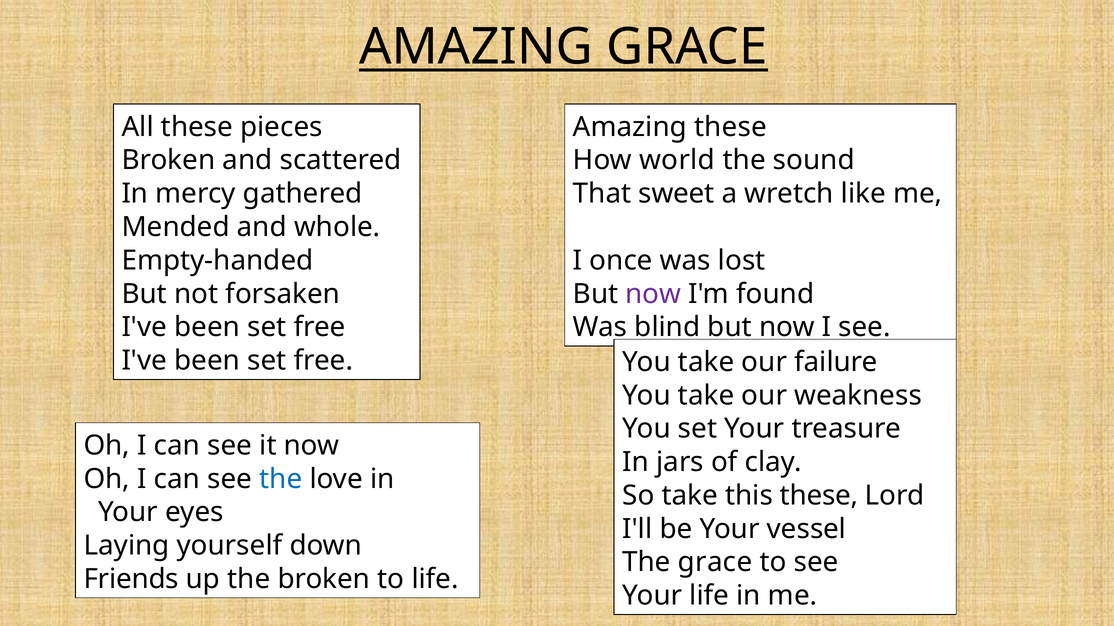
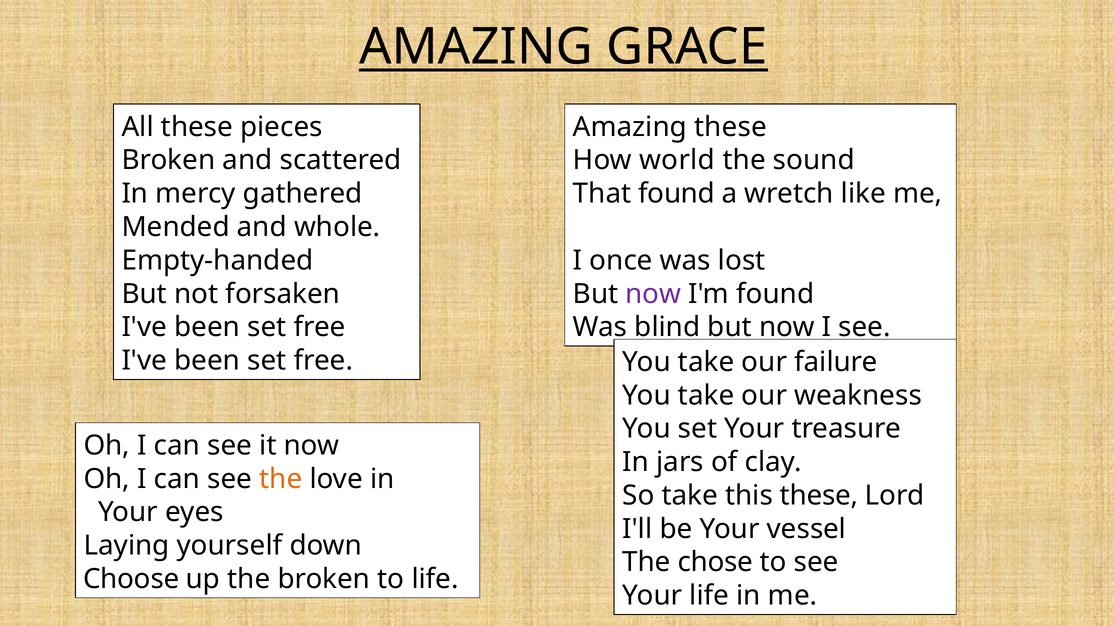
That sweet: sweet -> found (677, 194)
the colour: blue -> orange (281, 479)
The grace: grace -> chose (715, 563)
Friends: Friends -> Choose (131, 580)
